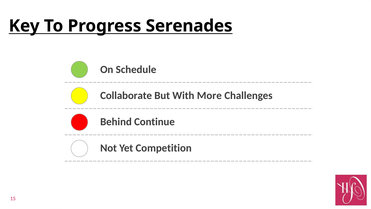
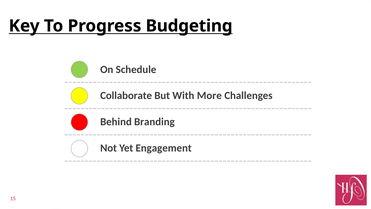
Serenades: Serenades -> Budgeting (189, 26)
Continue: Continue -> Branding (154, 122)
Competition: Competition -> Engagement (164, 148)
